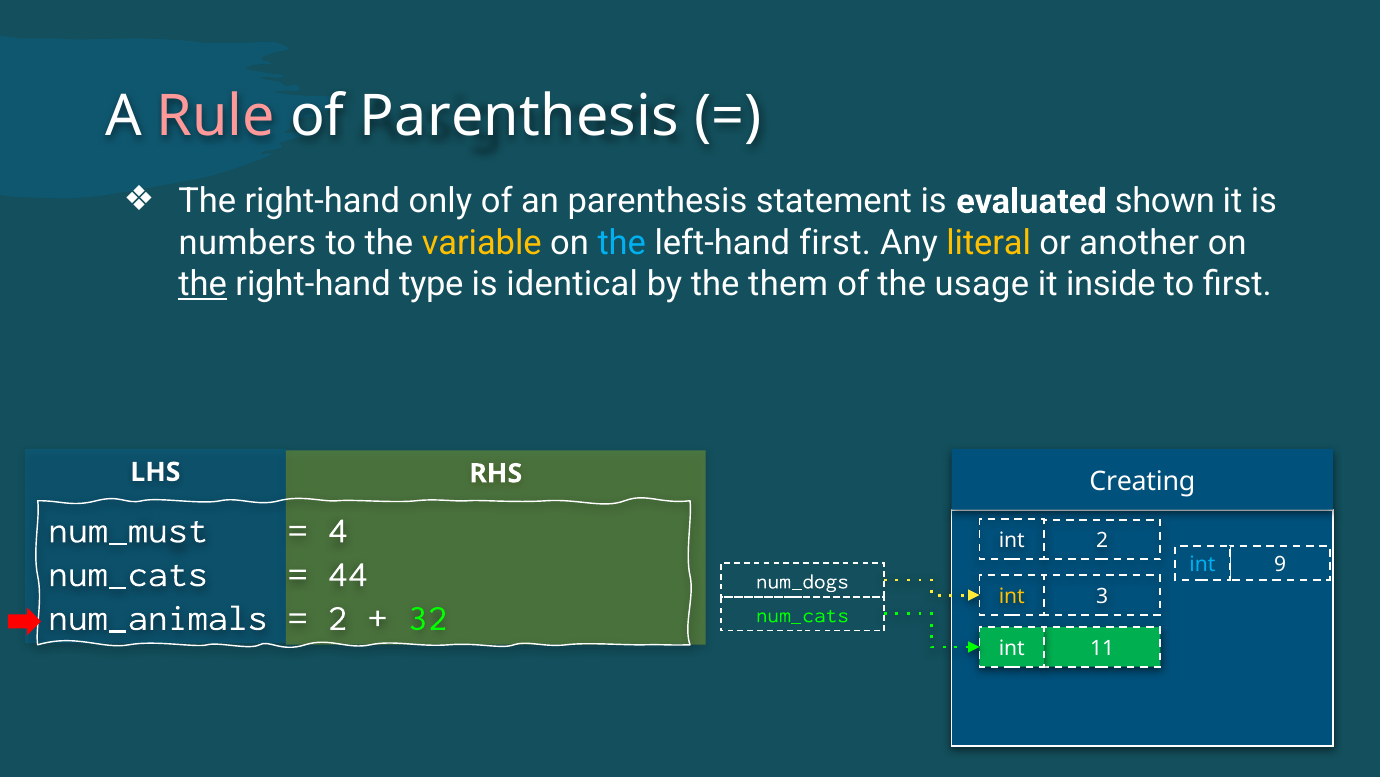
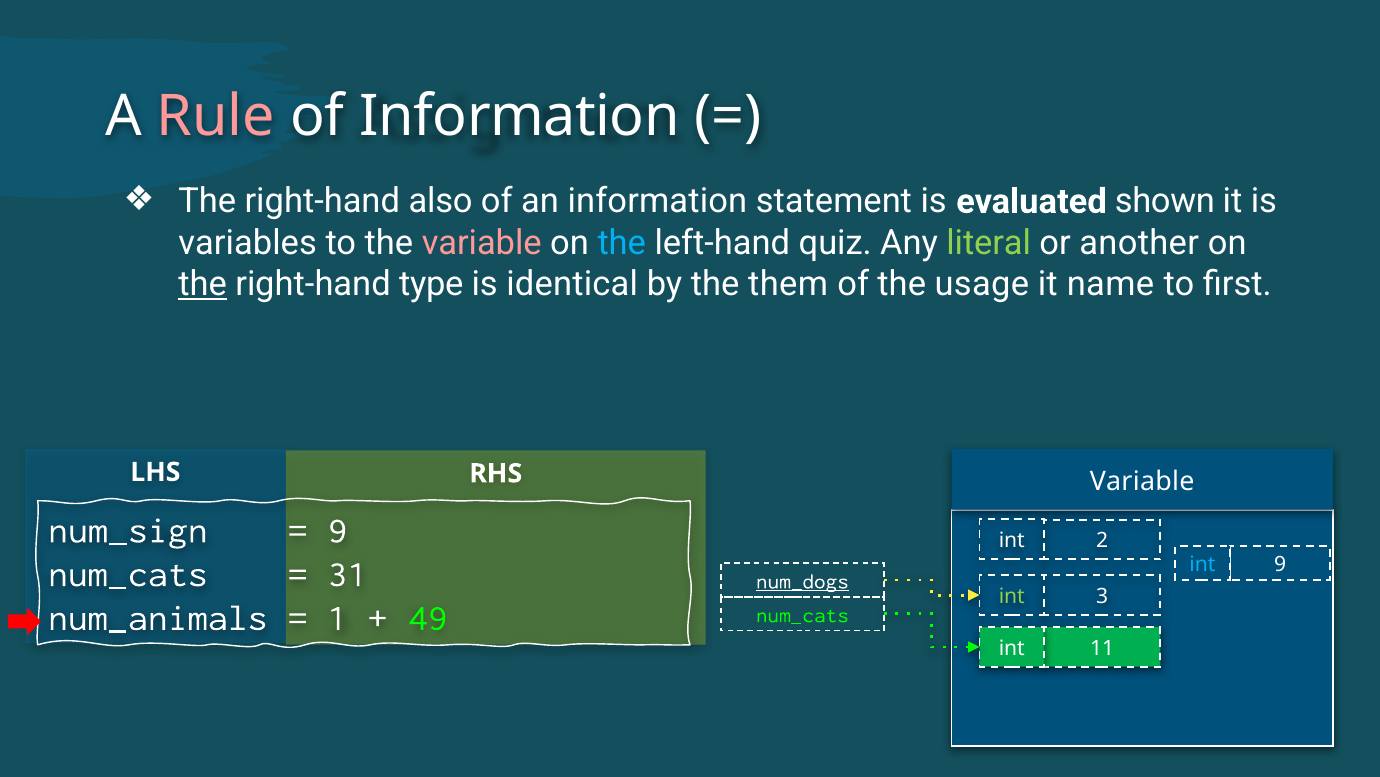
of Parenthesis: Parenthesis -> Information (520, 116)
only: only -> also (441, 201)
an parenthesis: parenthesis -> information (657, 201)
numbers: numbers -> variables (248, 243)
variable colour: yellow -> pink (482, 243)
left-hand first: first -> quiz (835, 243)
literal colour: yellow -> light green (989, 243)
inside: inside -> name (1111, 284)
Creating: Creating -> Variable (1142, 481)
num_must: num_must -> num_sign (128, 530)
4: 4 -> 9 (338, 530)
44: 44 -> 31 (348, 574)
num_dogs underline: none -> present (802, 581)
int colour: yellow -> light green (1012, 596)
2: 2 -> 1 (338, 617)
32: 32 -> 49 (428, 617)
